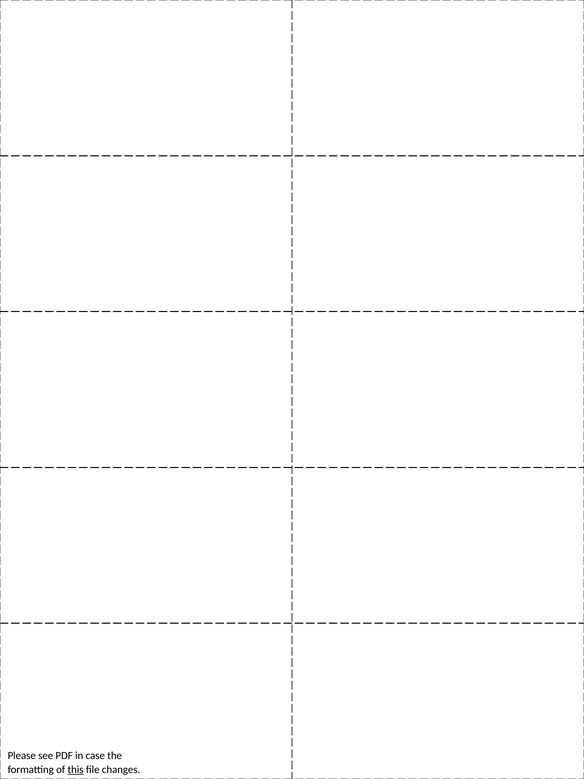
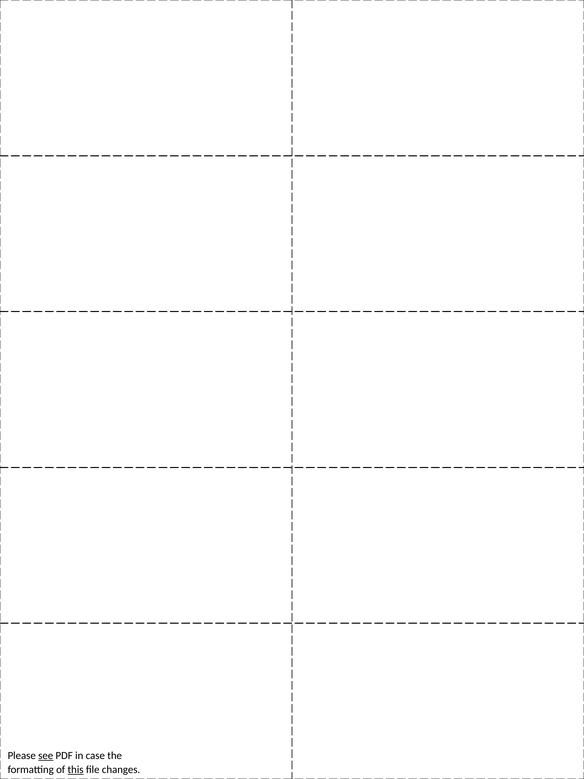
see underline: none -> present (46, 755)
